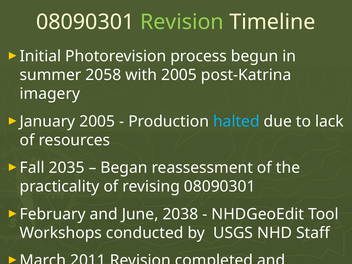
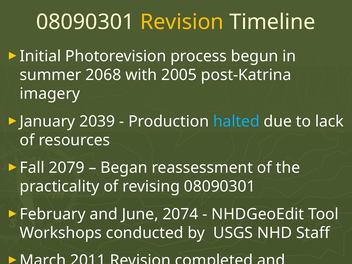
Revision colour: light green -> yellow (182, 22)
2058: 2058 -> 2068 (103, 75)
January 2005: 2005 -> 2039 (97, 121)
2035: 2035 -> 2079 (67, 168)
2038: 2038 -> 2074 (180, 214)
